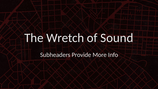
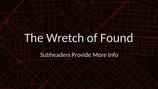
Sound: Sound -> Found (117, 38)
